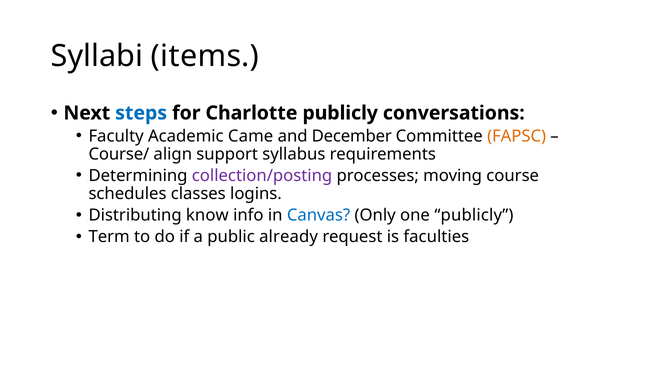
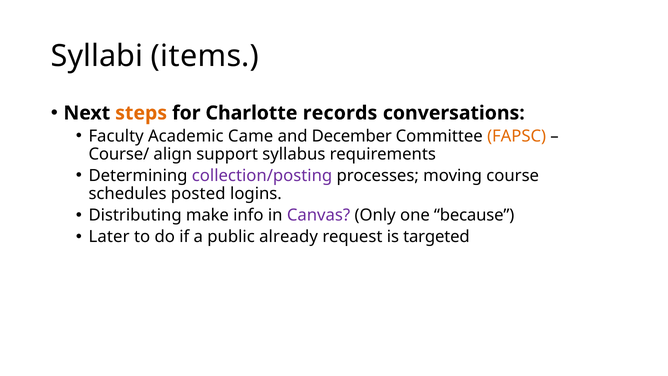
steps colour: blue -> orange (141, 113)
Charlotte publicly: publicly -> records (340, 113)
classes: classes -> posted (198, 194)
know: know -> make (207, 215)
Canvas colour: blue -> purple (319, 215)
one publicly: publicly -> because (474, 215)
Term: Term -> Later (109, 237)
faculties: faculties -> targeted (436, 237)
